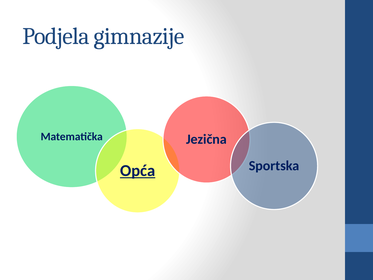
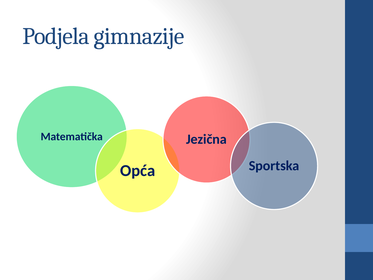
Opća underline: present -> none (138, 171)
